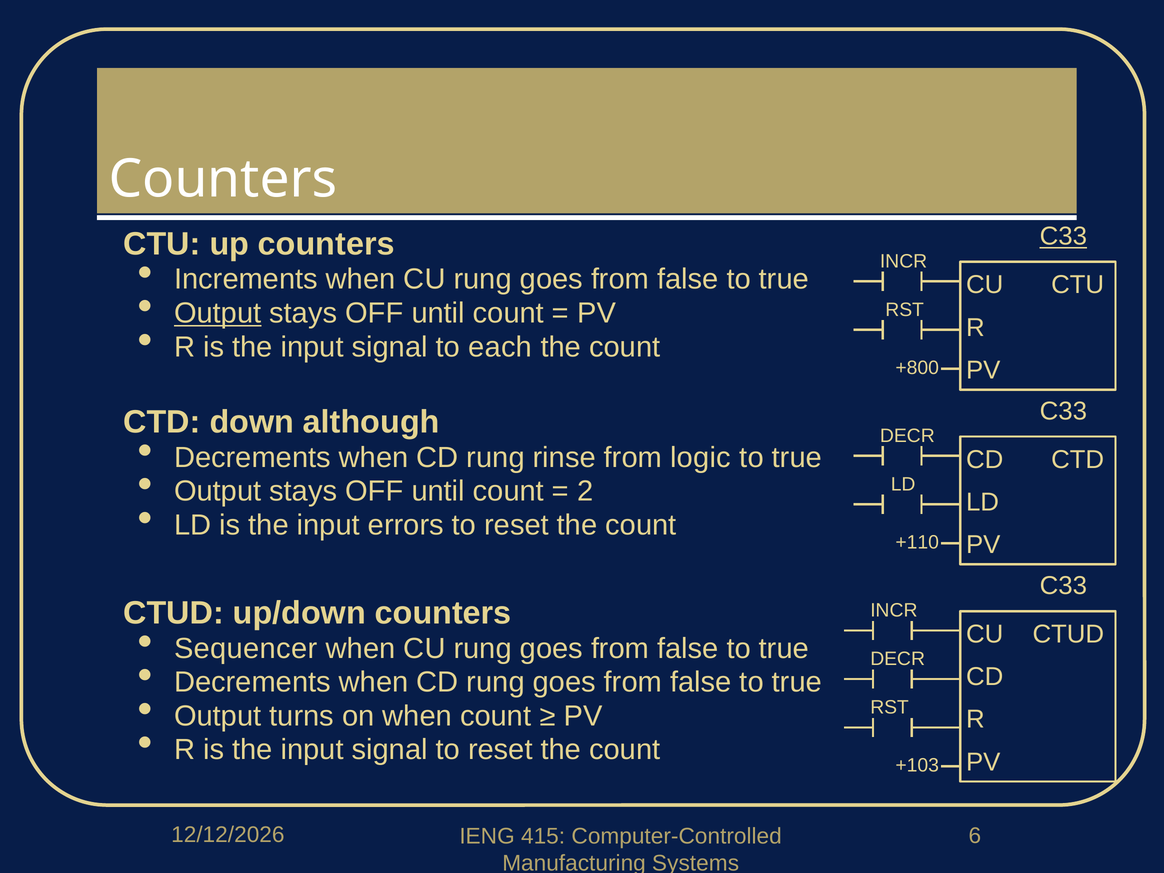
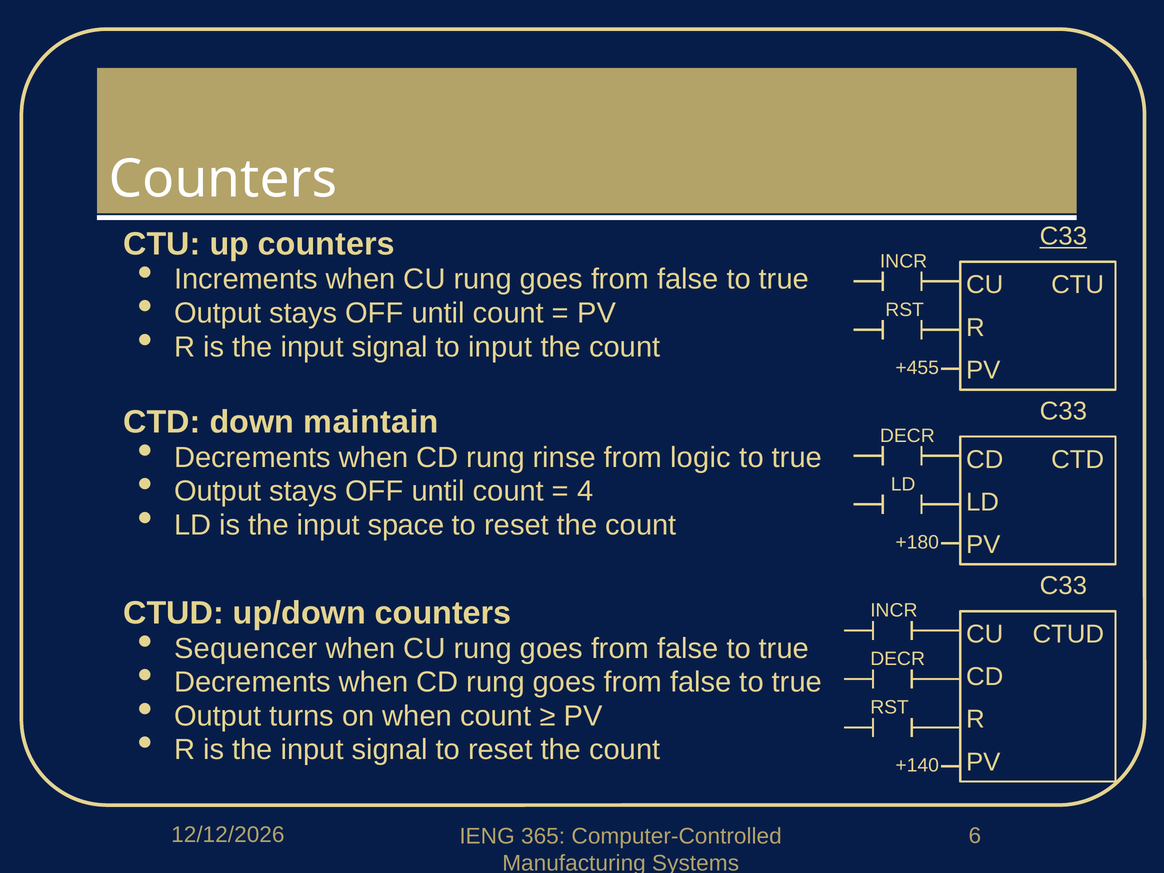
Output underline: present -> none (218, 313)
to each: each -> input (500, 347)
+800: +800 -> +455 (917, 368)
although: although -> maintain (371, 422)
2: 2 -> 4 (585, 491)
errors: errors -> space (406, 525)
+110: +110 -> +180 (917, 542)
+103: +103 -> +140 (917, 766)
415: 415 -> 365 (543, 836)
